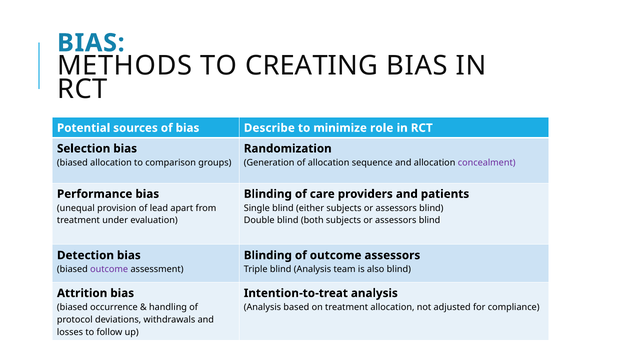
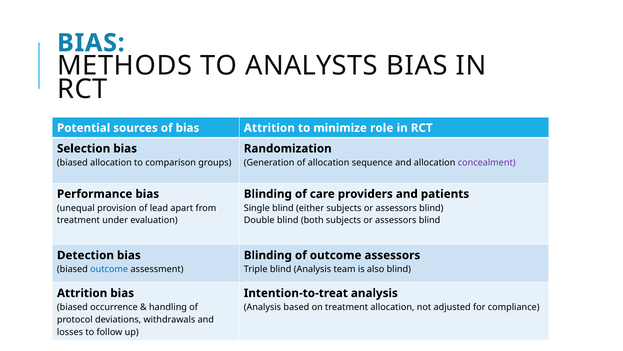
CREATING: CREATING -> ANALYSTS (311, 65)
bias Describe: Describe -> Attrition (269, 128)
outcome colour: purple -> blue (109, 269)
